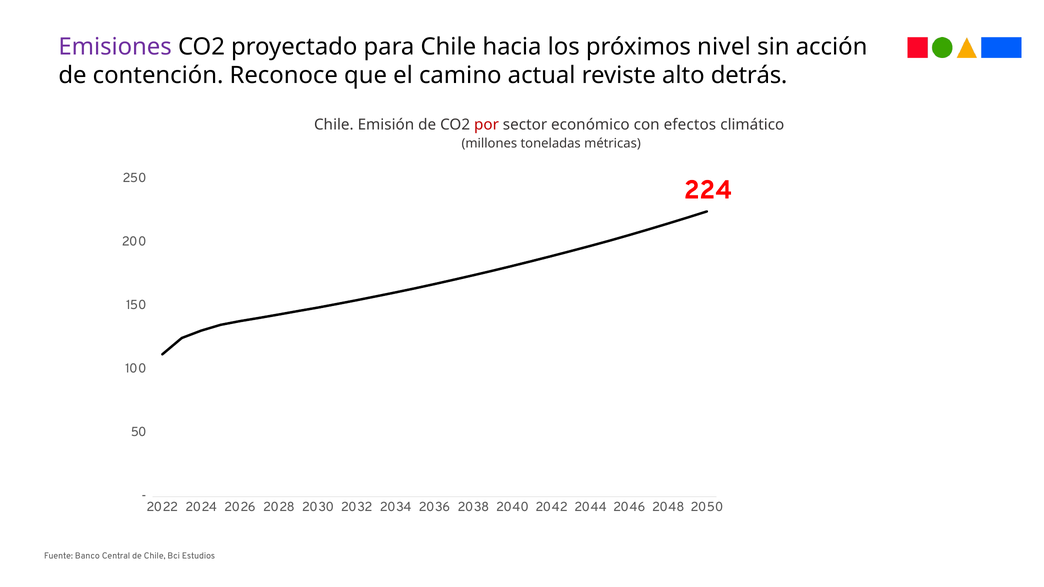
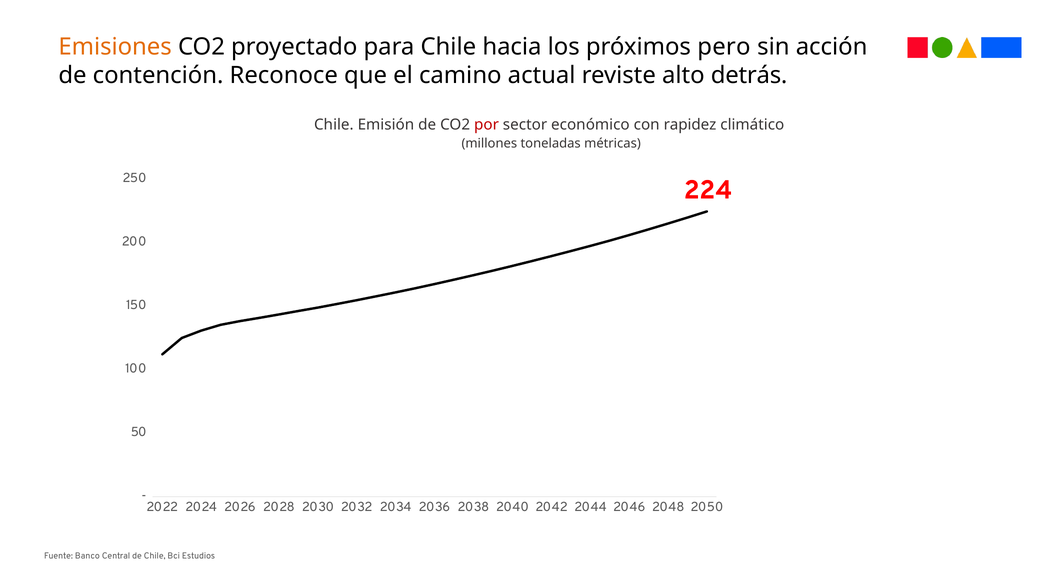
Emisiones colour: purple -> orange (115, 47)
nivel: nivel -> pero (724, 47)
efectos: efectos -> rapidez (690, 125)
